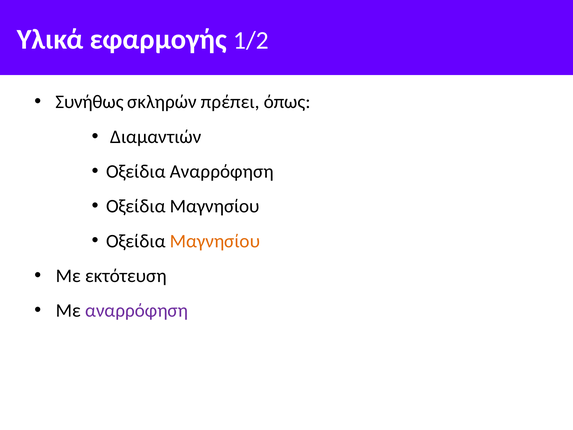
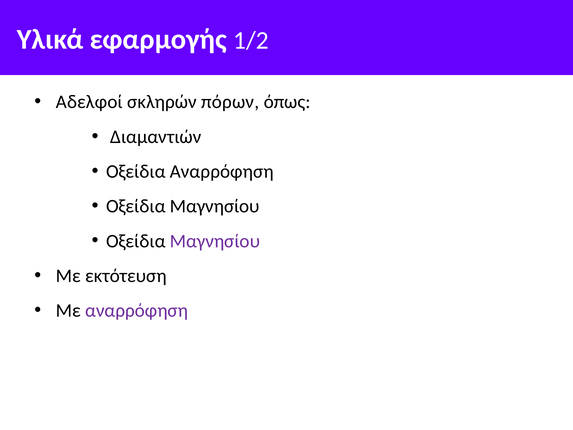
Συνήθως: Συνήθως -> Αδελφοί (89, 102)
πρέπει: πρέπει -> πόρων (230, 102)
Μαγνησίου colour: orange -> purple (215, 241)
